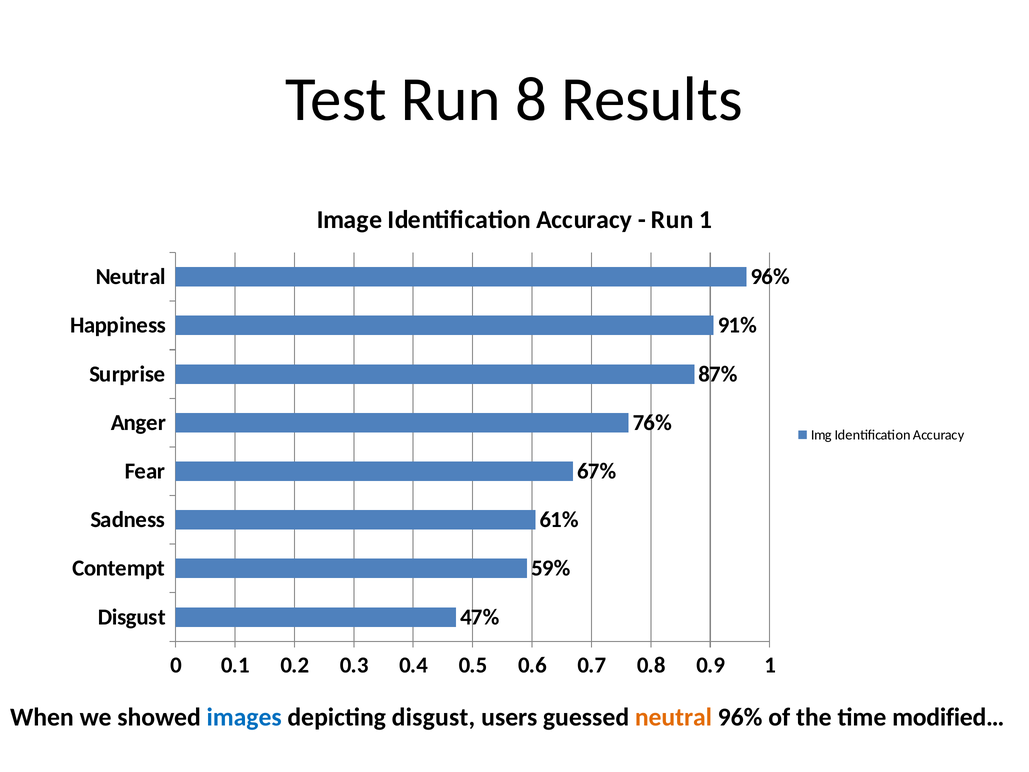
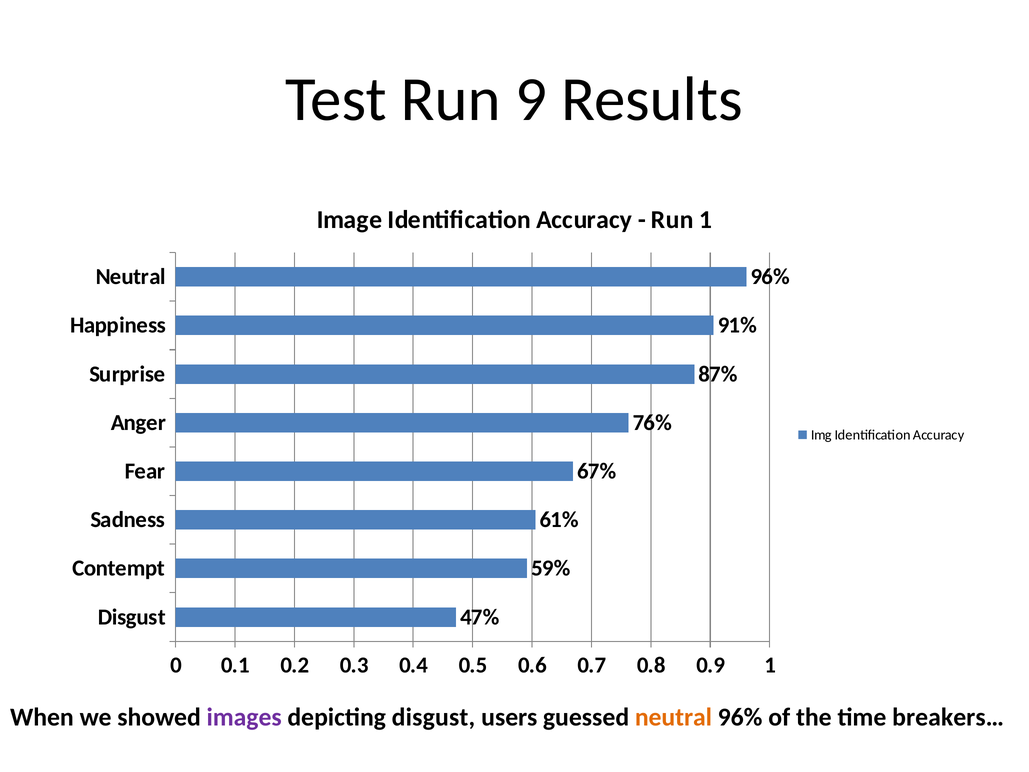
8: 8 -> 9 (531, 100)
images colour: blue -> purple (244, 717)
modified…: modified… -> breakers… (948, 717)
